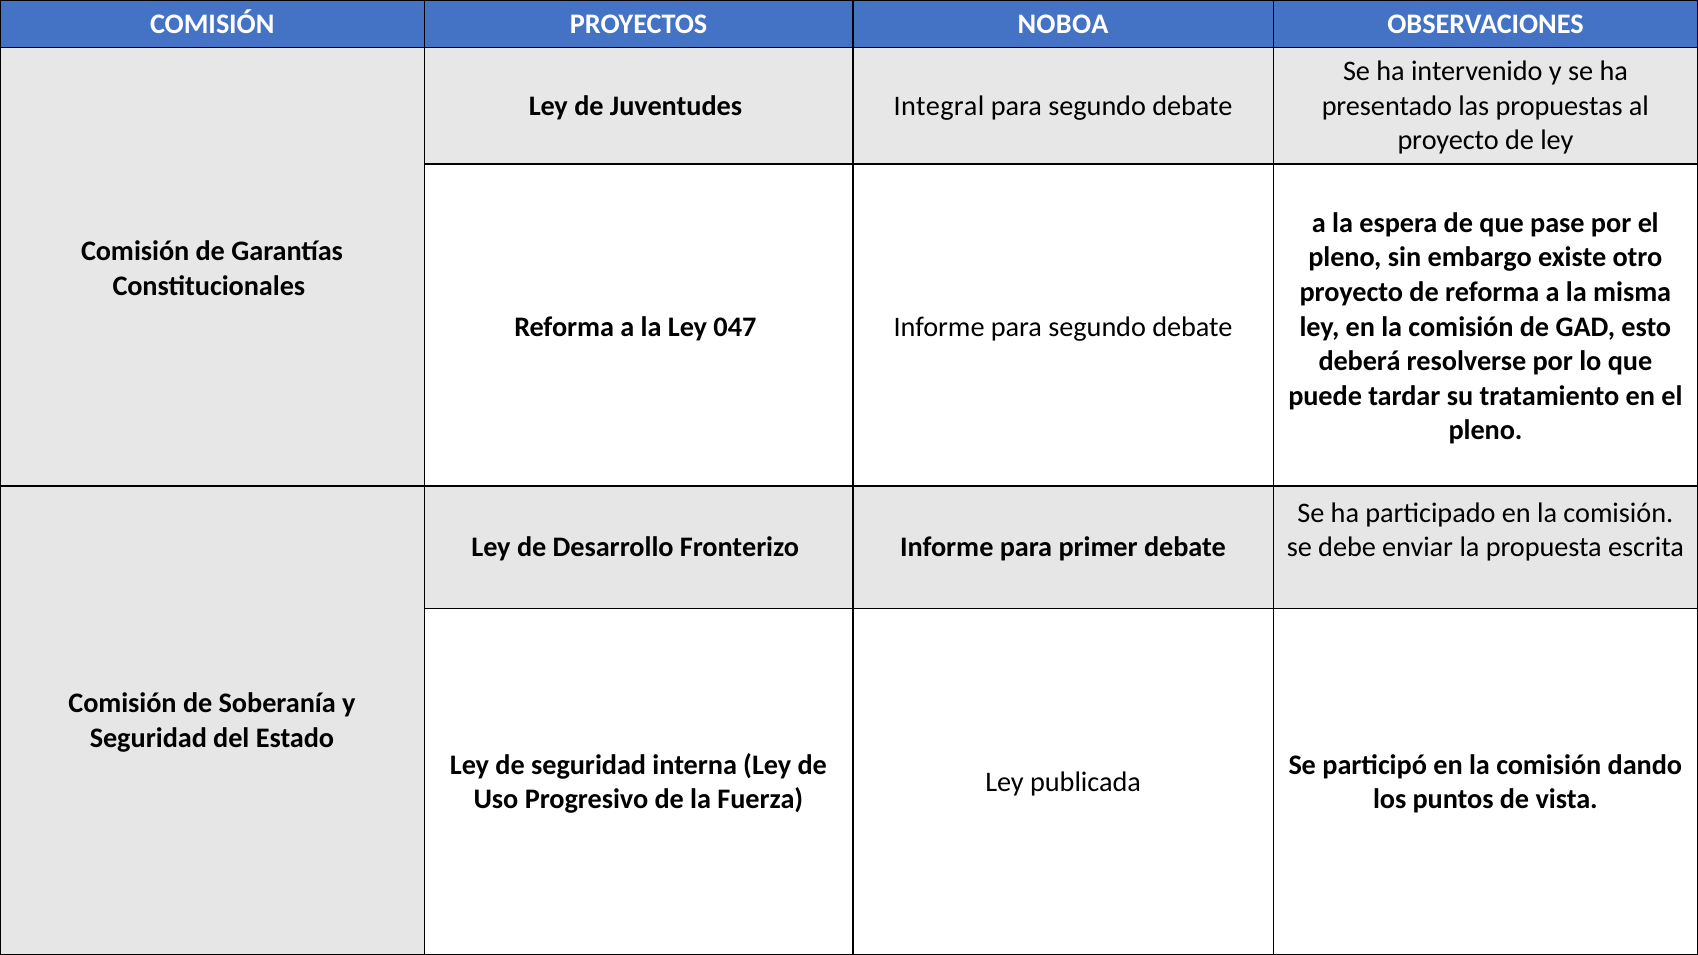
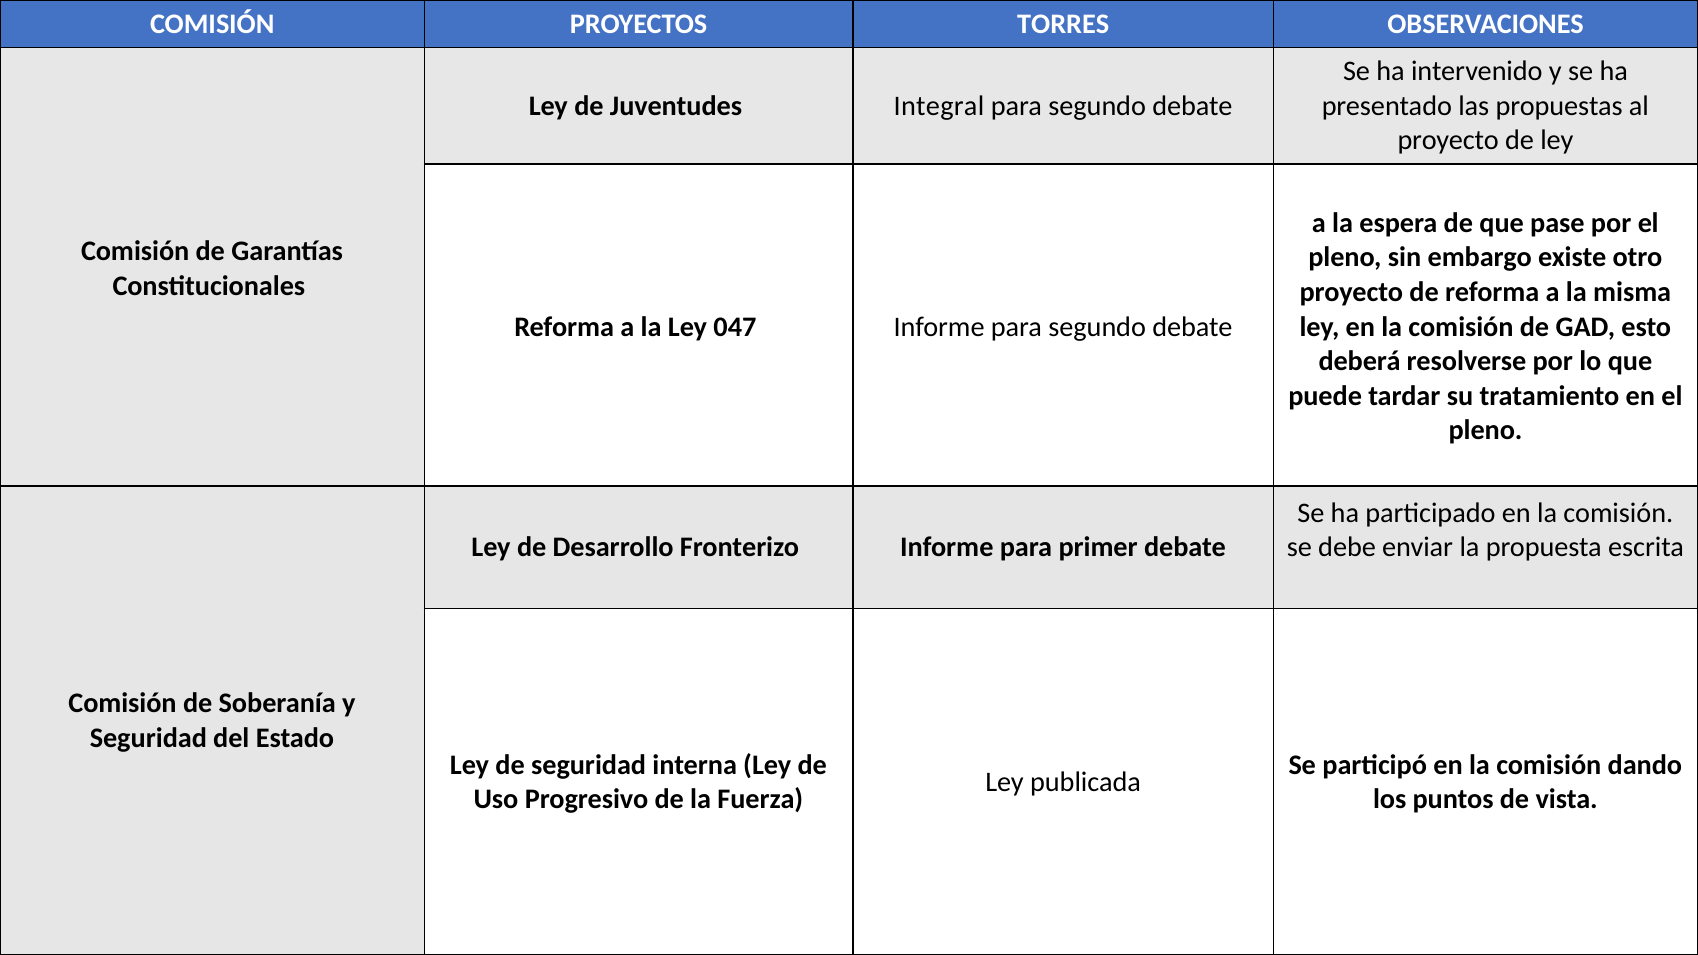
NOBOA: NOBOA -> TORRES (1063, 24)
